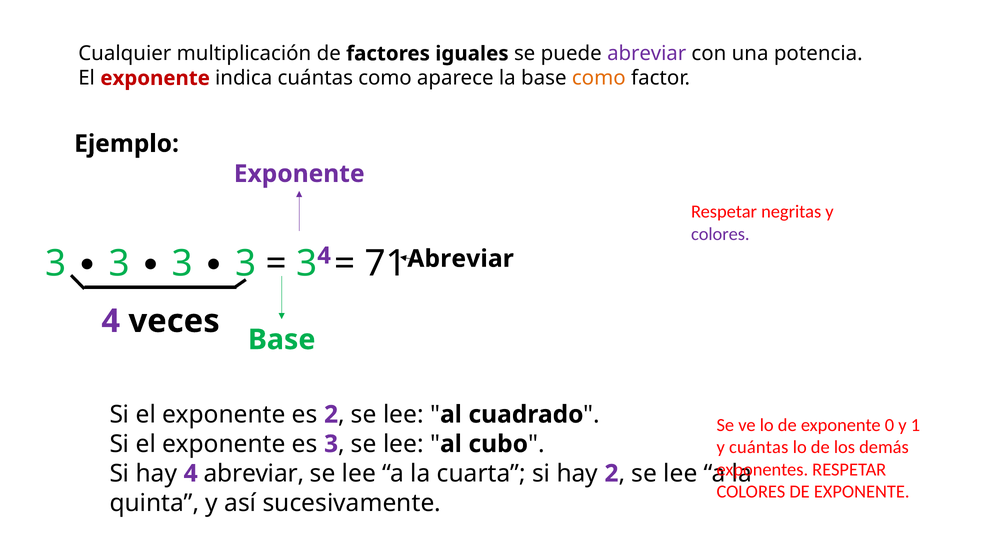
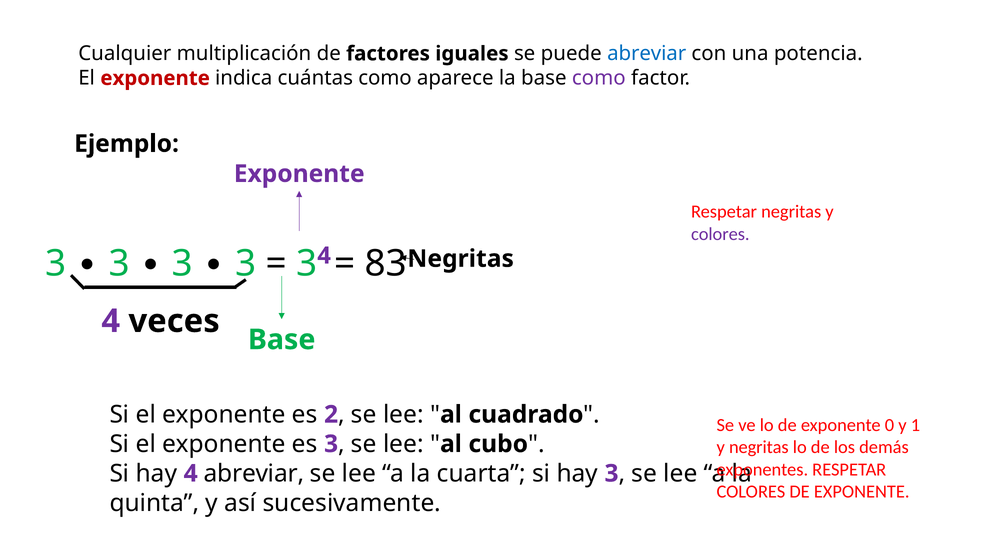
abreviar colour: purple -> blue (647, 54)
como colour: orange -> purple (599, 78)
71: 71 -> 83 (386, 264)
Abreviar: Abreviar -> Negritas (461, 259)
y cuántas: cuántas -> negritas (759, 447)
hay 2: 2 -> 3 (612, 473)
